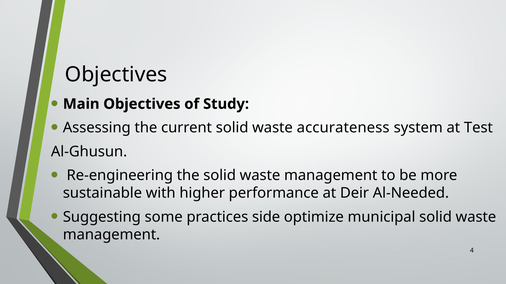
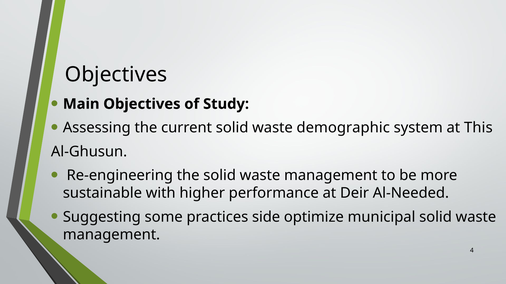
accurateness: accurateness -> demographic (343, 128)
Test: Test -> This (478, 128)
